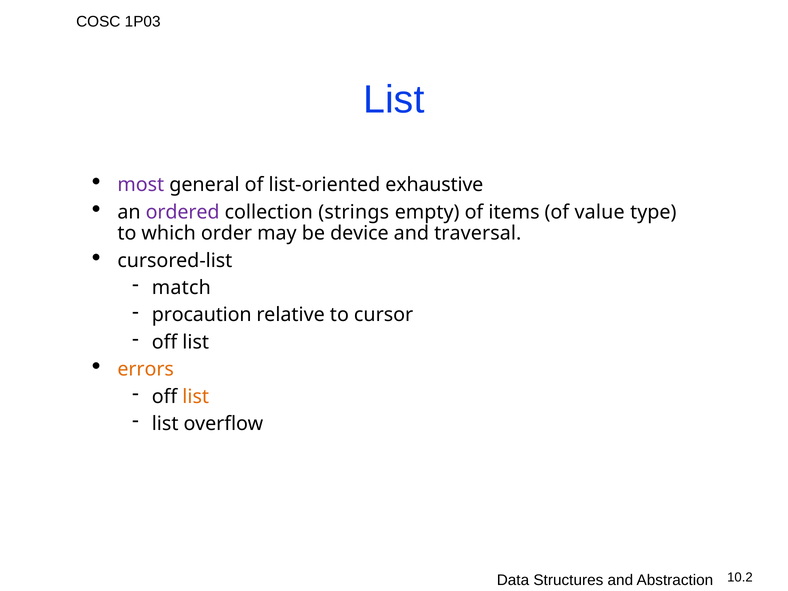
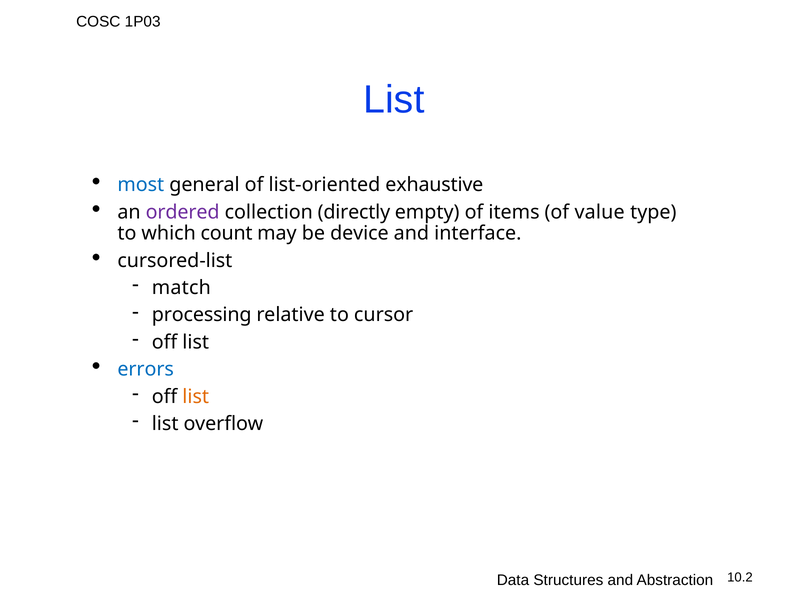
most colour: purple -> blue (141, 185)
strings: strings -> directly (354, 212)
order: order -> count (227, 233)
traversal: traversal -> interface (478, 233)
procaution: procaution -> processing (202, 315)
errors colour: orange -> blue (146, 369)
